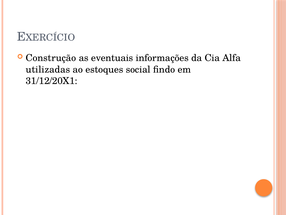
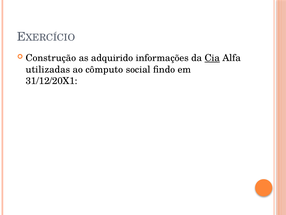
eventuais: eventuais -> adquirido (112, 58)
Cia underline: none -> present (212, 58)
estoques: estoques -> cômputo (104, 69)
